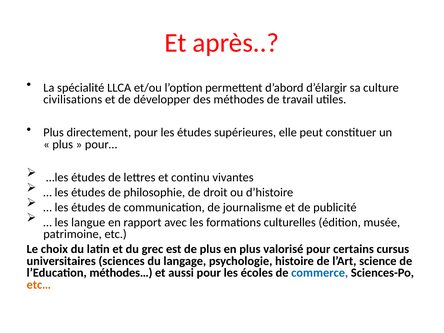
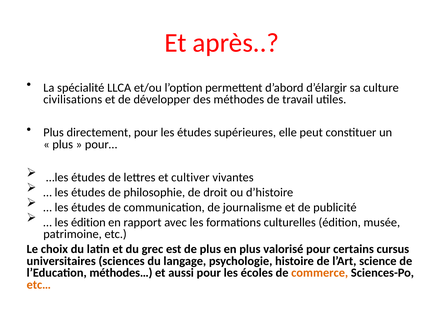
continu: continu -> cultiver (190, 177)
les langue: langue -> édition (88, 222)
commerce colour: blue -> orange (320, 273)
